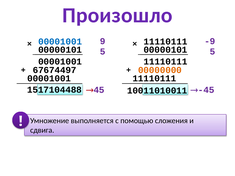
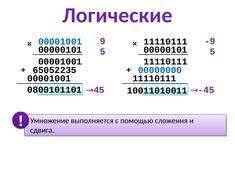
Произошло: Произошло -> Логические (117, 15)
67674497: 67674497 -> 65052235 (55, 70)
00000000 colour: orange -> blue (160, 70)
1517104488: 1517104488 -> 0800101101 (54, 90)
